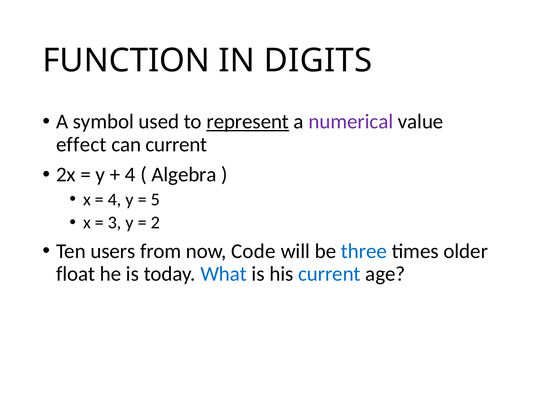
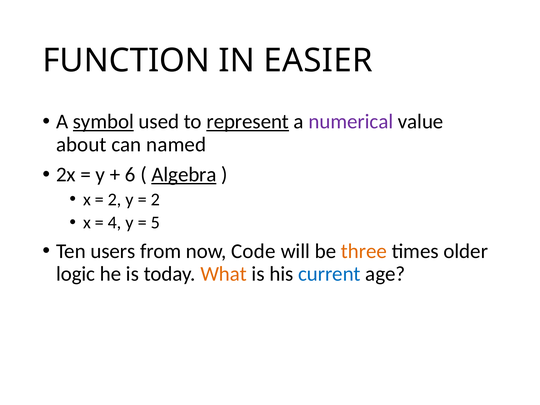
DIGITS: DIGITS -> EASIER (318, 60)
symbol underline: none -> present (103, 122)
effect: effect -> about (81, 144)
can current: current -> named (176, 144)
4: 4 -> 6 (130, 175)
Algebra underline: none -> present (184, 175)
4: 4 -> 2 (115, 199)
5: 5 -> 2 (155, 199)
3: 3 -> 4 (115, 223)
2: 2 -> 5 (155, 223)
three colour: blue -> orange (364, 251)
float: float -> logic (76, 274)
What colour: blue -> orange (224, 274)
